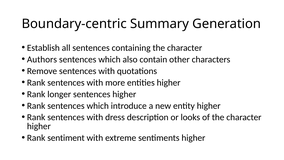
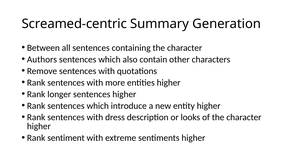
Boundary-centric: Boundary-centric -> Screamed-centric (74, 24)
Establish: Establish -> Between (43, 48)
